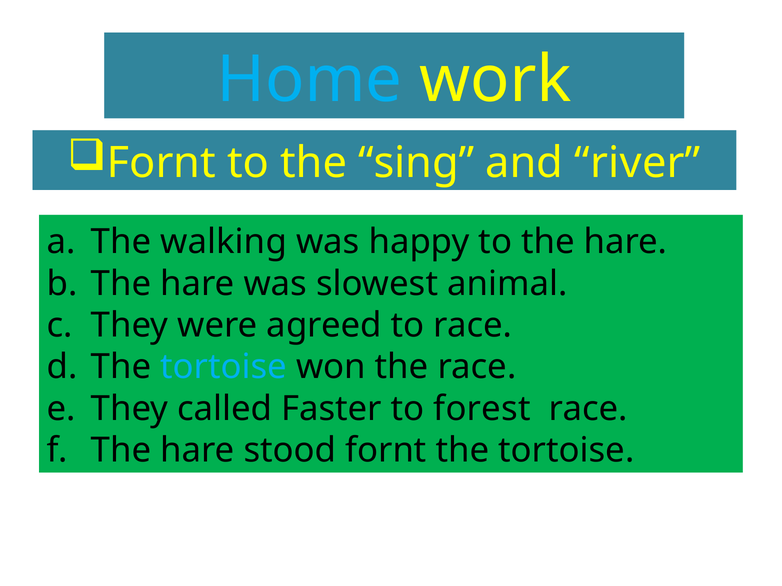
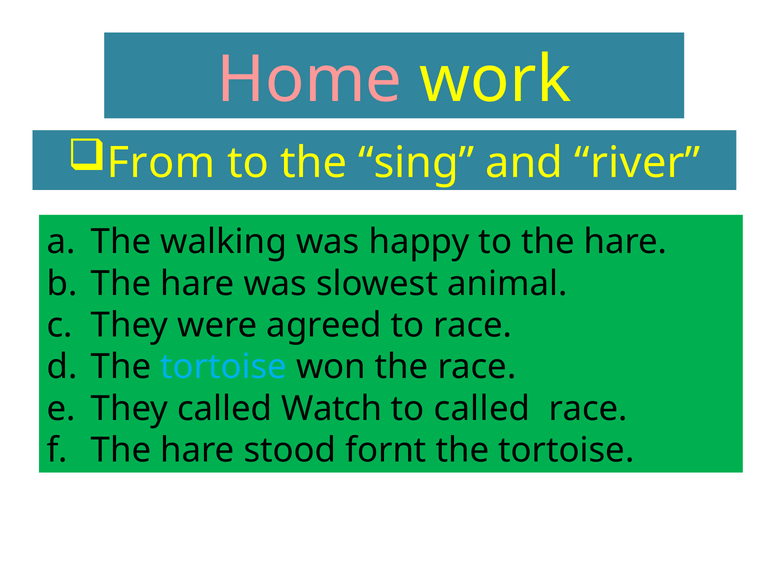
Home colour: light blue -> pink (310, 80)
Fornt: Fornt -> From (161, 163)
Faster: Faster -> Watch (332, 409)
to forest: forest -> called (482, 409)
